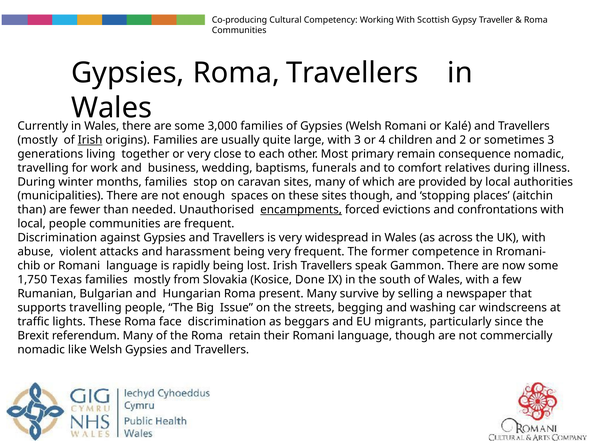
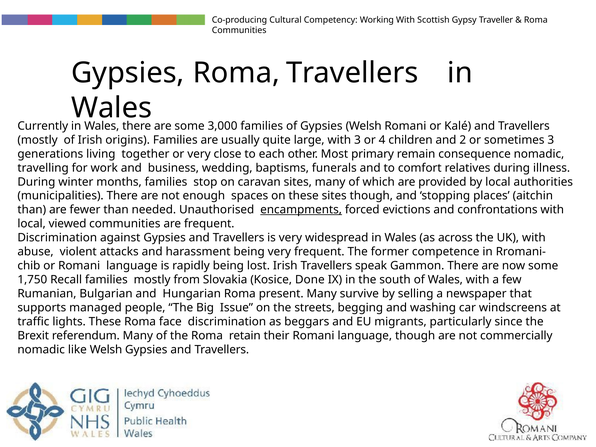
Irish underline: present -> none (90, 140)
local people: people -> viewed (68, 224)
Texas: Texas -> Recall (66, 280)
supports travelling: travelling -> managed (95, 308)
